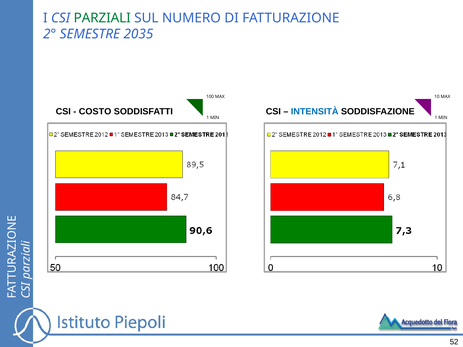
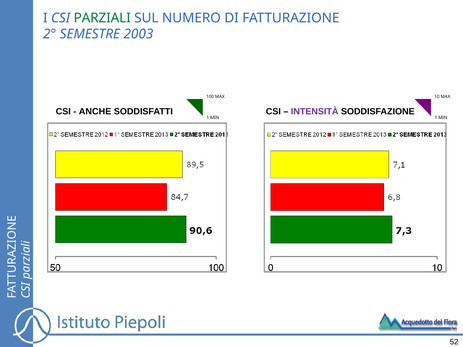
2035: 2035 -> 2003 (138, 34)
COSTO: COSTO -> ANCHE (95, 112)
INTENSITÀ colour: blue -> purple (315, 112)
